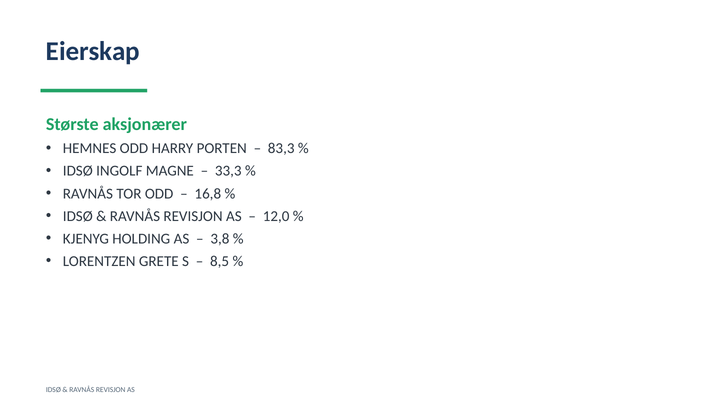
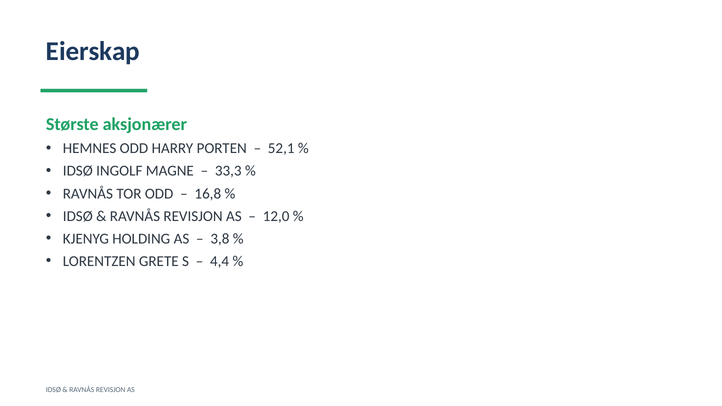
83,3: 83,3 -> 52,1 (281, 148)
8,5: 8,5 -> 4,4 (220, 261)
